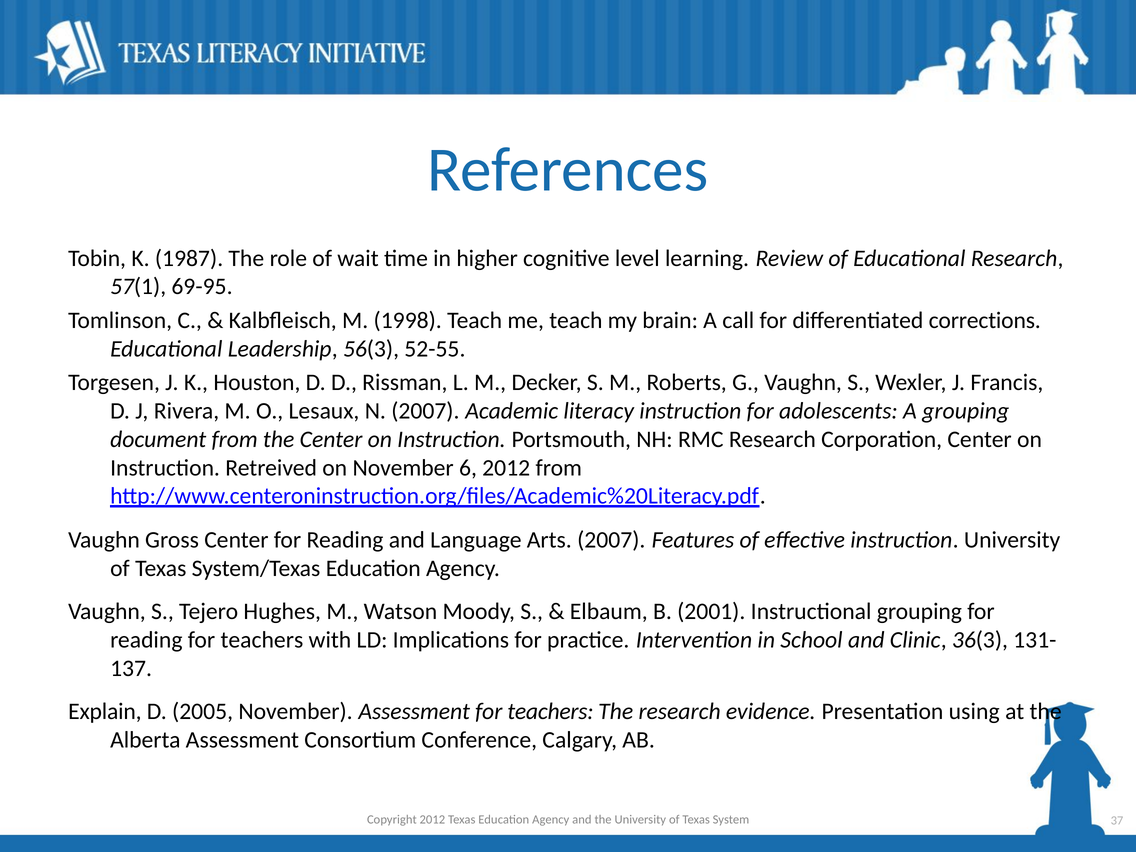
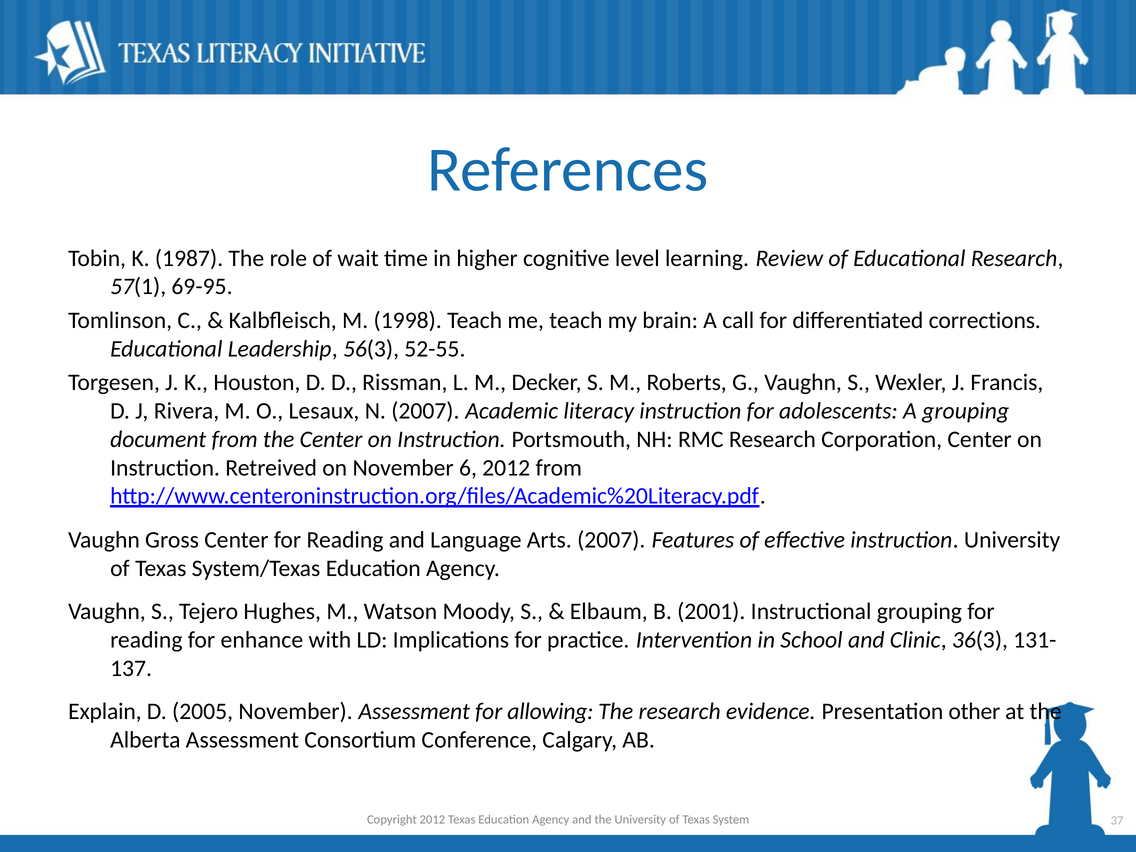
reading for teachers: teachers -> enhance (262, 640)
Assessment for teachers: teachers -> allowing (550, 712)
using: using -> other (974, 712)
